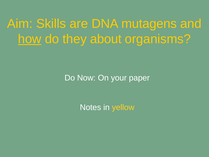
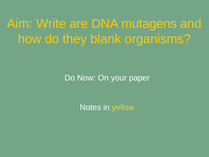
Skills: Skills -> Write (51, 24)
how underline: present -> none (30, 39)
about: about -> blank (106, 39)
